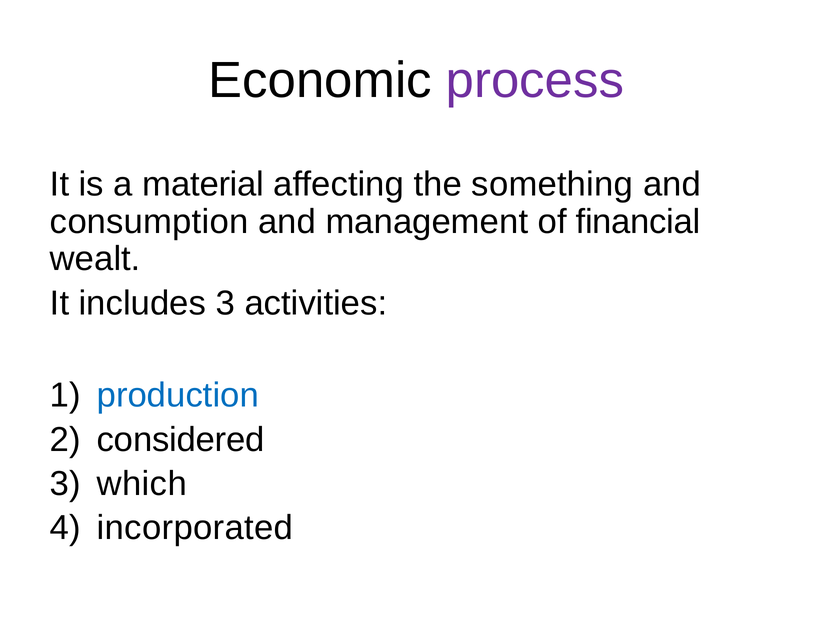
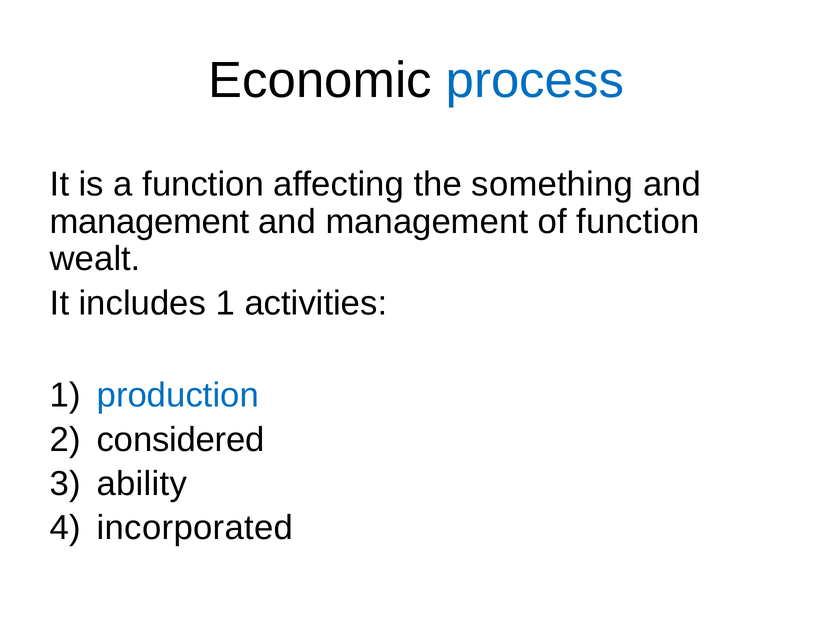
process colour: purple -> blue (535, 81)
a material: material -> function (203, 184)
consumption: consumption -> management (149, 222)
of financial: financial -> function (638, 222)
includes 3: 3 -> 1 (225, 304)
which: which -> ability (142, 484)
